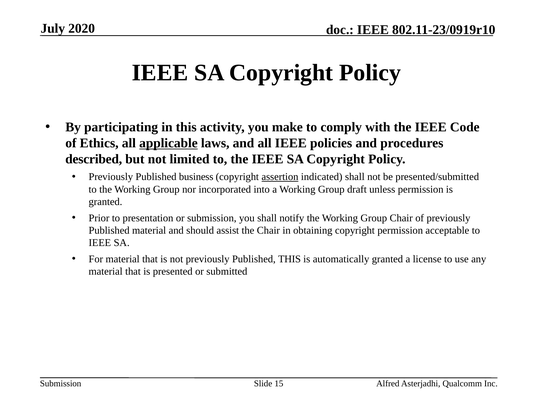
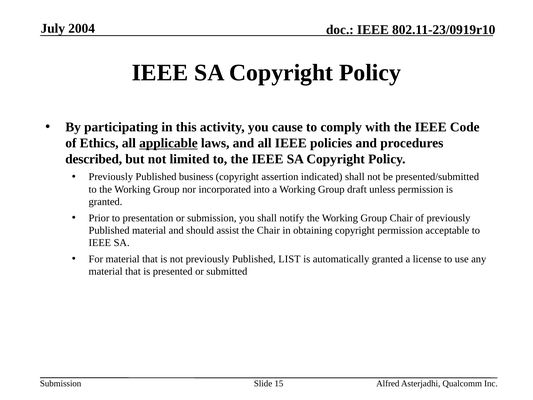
2020: 2020 -> 2004 (82, 28)
make: make -> cause (287, 127)
assertion underline: present -> none (280, 177)
Published THIS: THIS -> LIST (289, 259)
